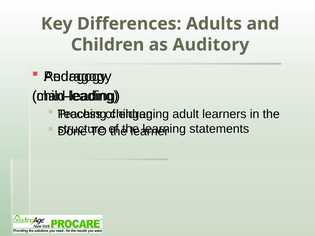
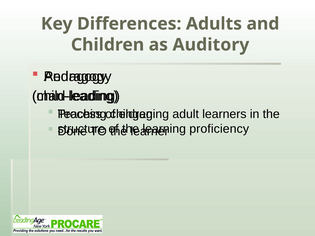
statements: statements -> proficiency (219, 129)
